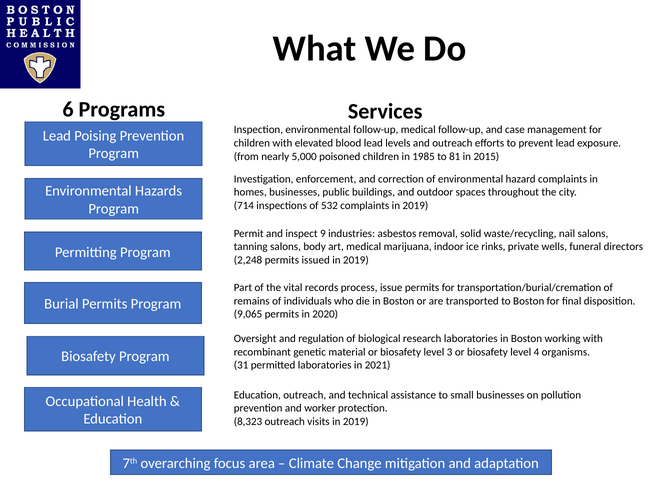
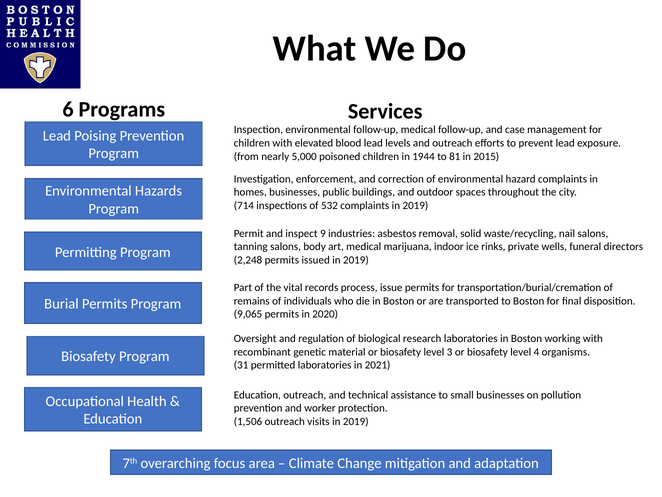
1985: 1985 -> 1944 (424, 156)
8,323: 8,323 -> 1,506 (248, 421)
